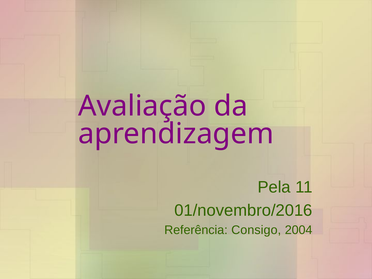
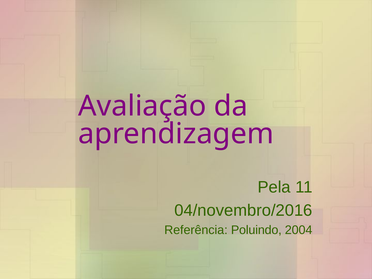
01/novembro/2016: 01/novembro/2016 -> 04/novembro/2016 (243, 210)
Consigo: Consigo -> Poluindo (256, 230)
